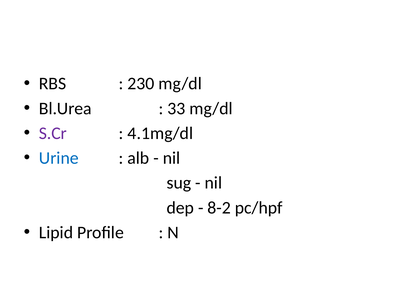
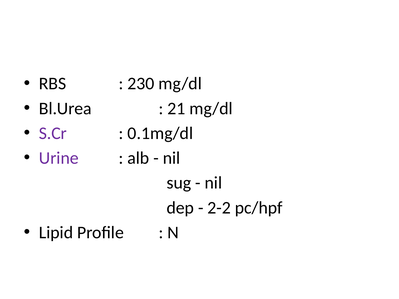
33: 33 -> 21 (176, 109)
4.1mg/dl: 4.1mg/dl -> 0.1mg/dl (160, 133)
Urine colour: blue -> purple (59, 158)
8-2: 8-2 -> 2-2 (219, 208)
